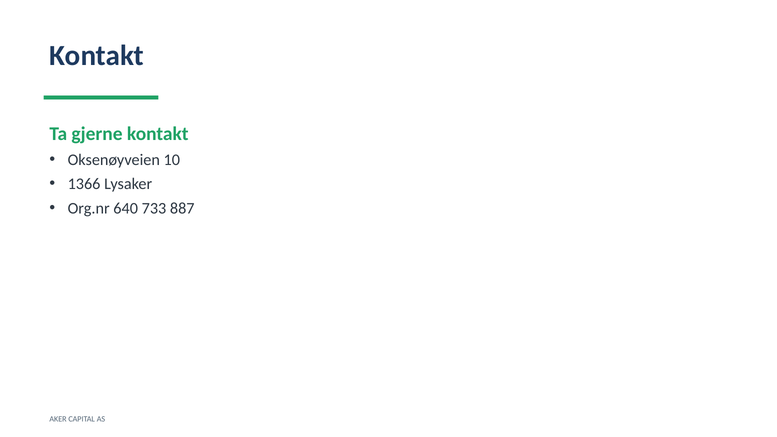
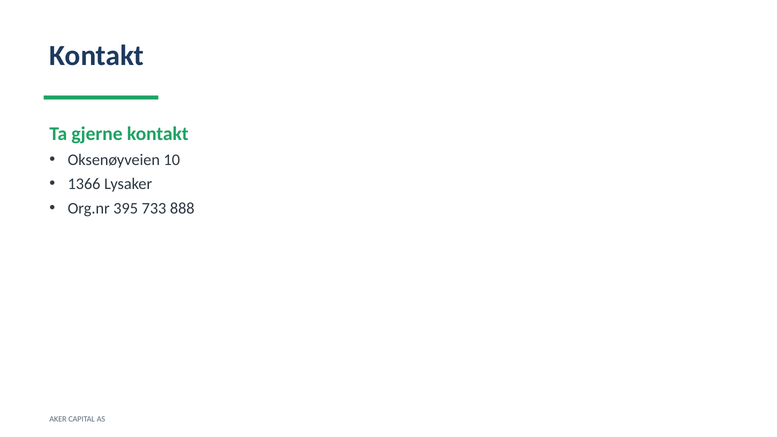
640: 640 -> 395 (126, 208)
887: 887 -> 888 (182, 208)
